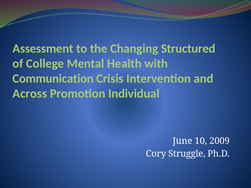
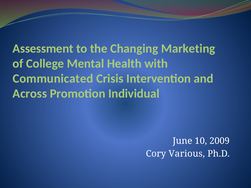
Structured: Structured -> Marketing (188, 49)
Communication: Communication -> Communicated (53, 79)
Struggle: Struggle -> Various (187, 154)
